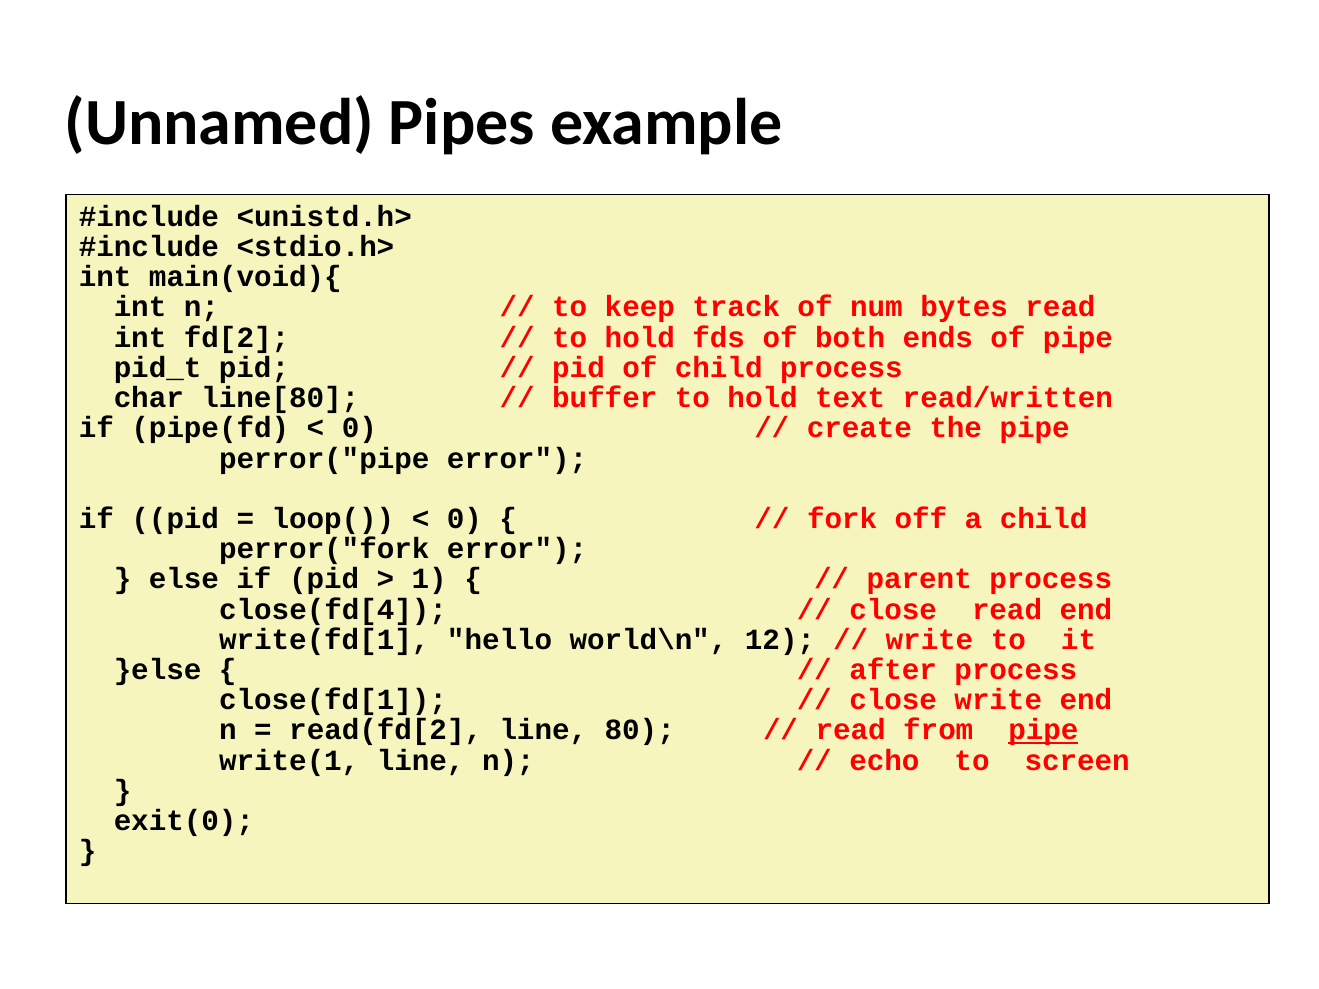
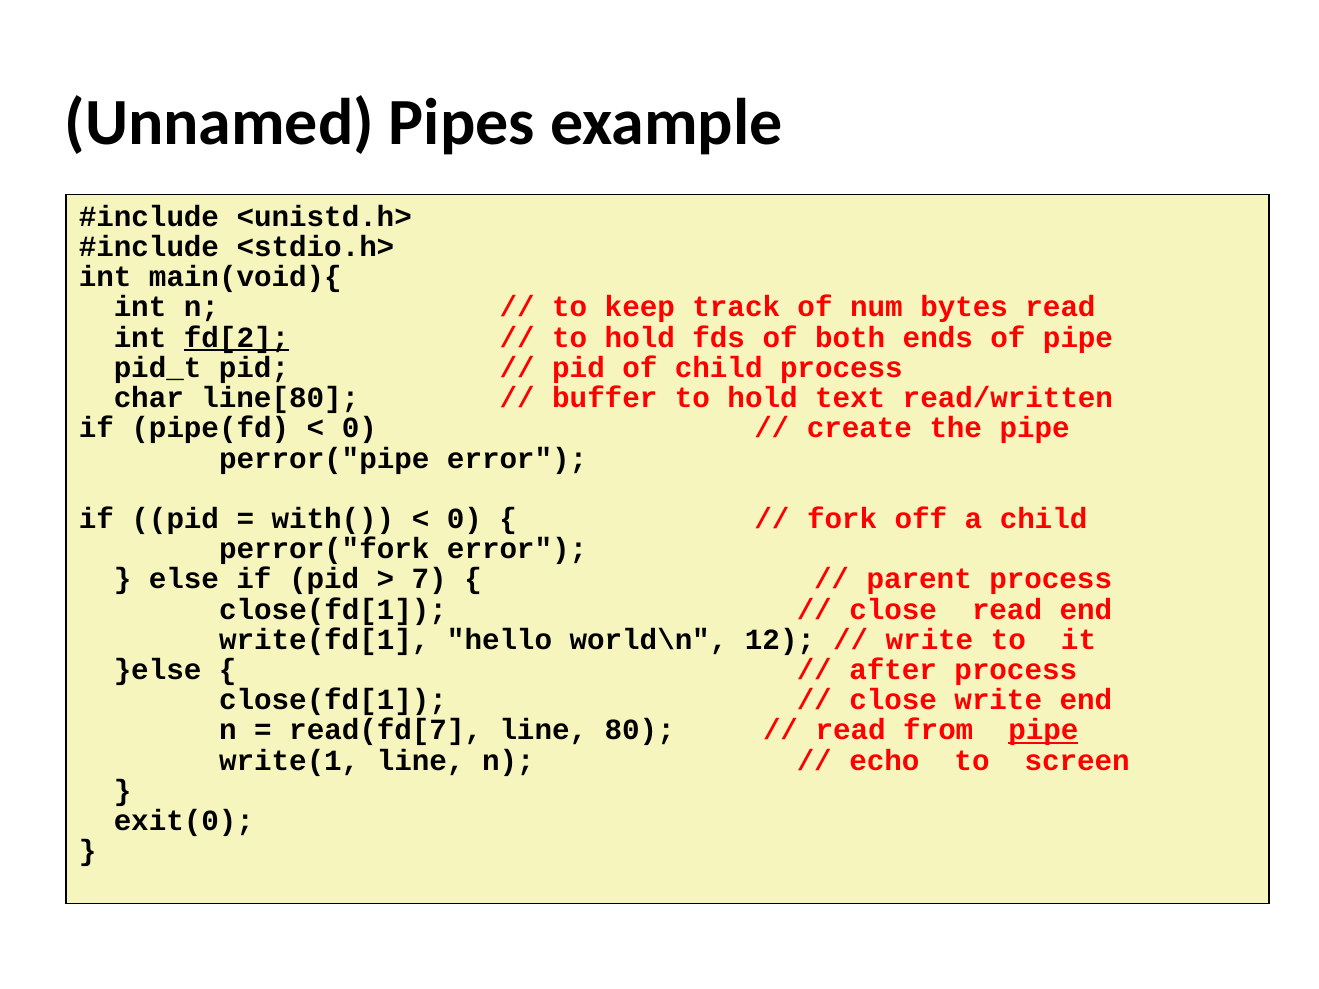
fd[2 underline: none -> present (237, 338)
loop(: loop( -> with( (333, 519)
1: 1 -> 7 (429, 579)
close(fd[4: close(fd[4 -> close(fd[1 (333, 610)
read(fd[2: read(fd[2 -> read(fd[7 (386, 730)
